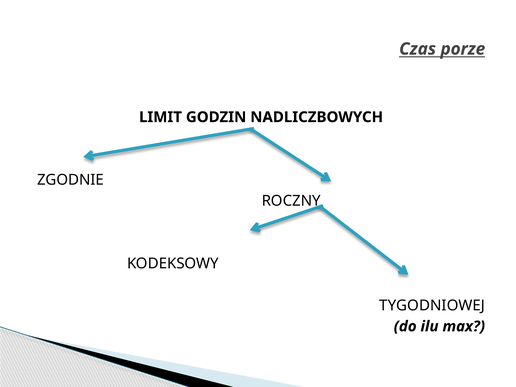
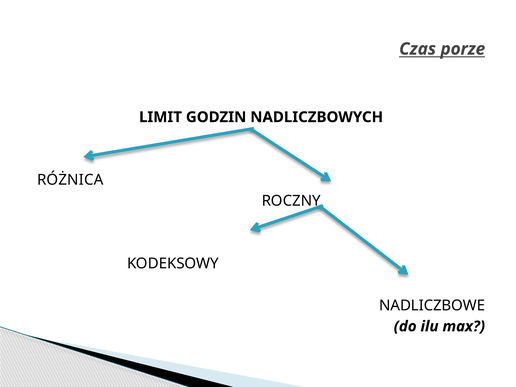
ZGODNIE: ZGODNIE -> RÓŻNICA (70, 180)
TYGODNIOWEJ: TYGODNIOWEJ -> NADLICZBOWE (432, 305)
